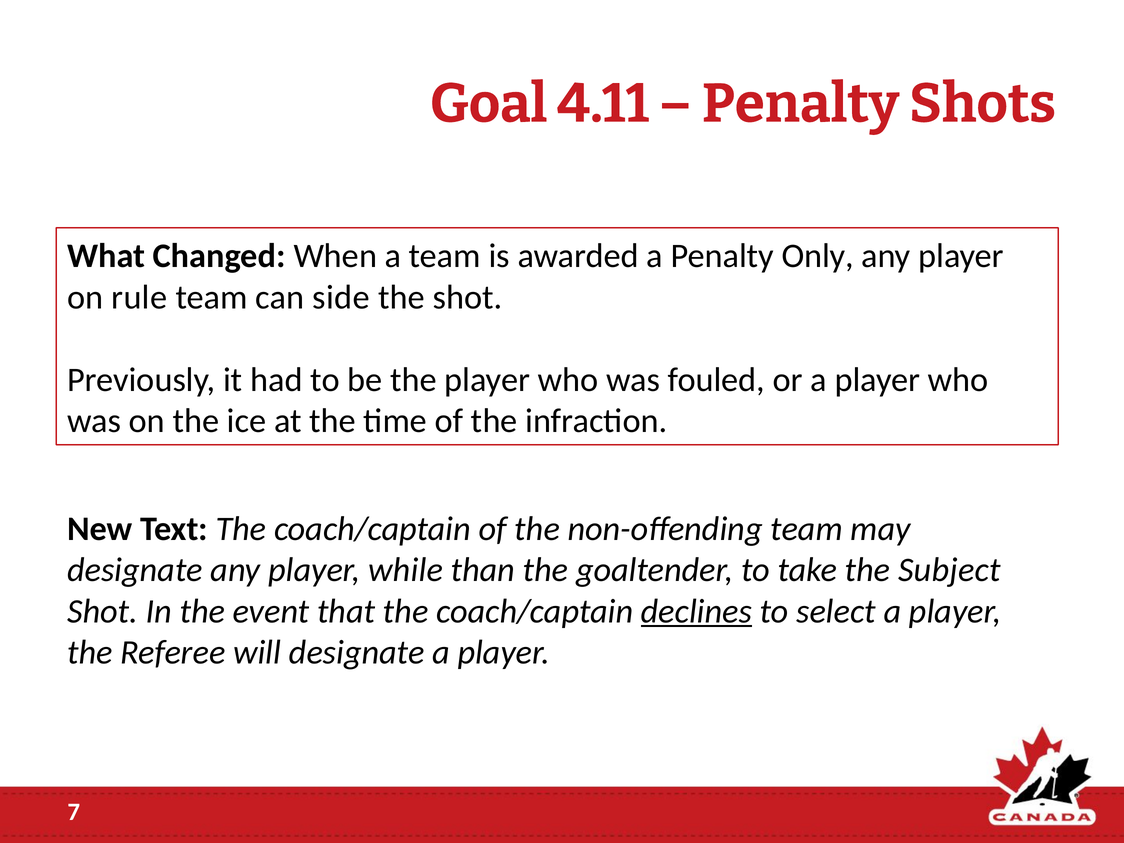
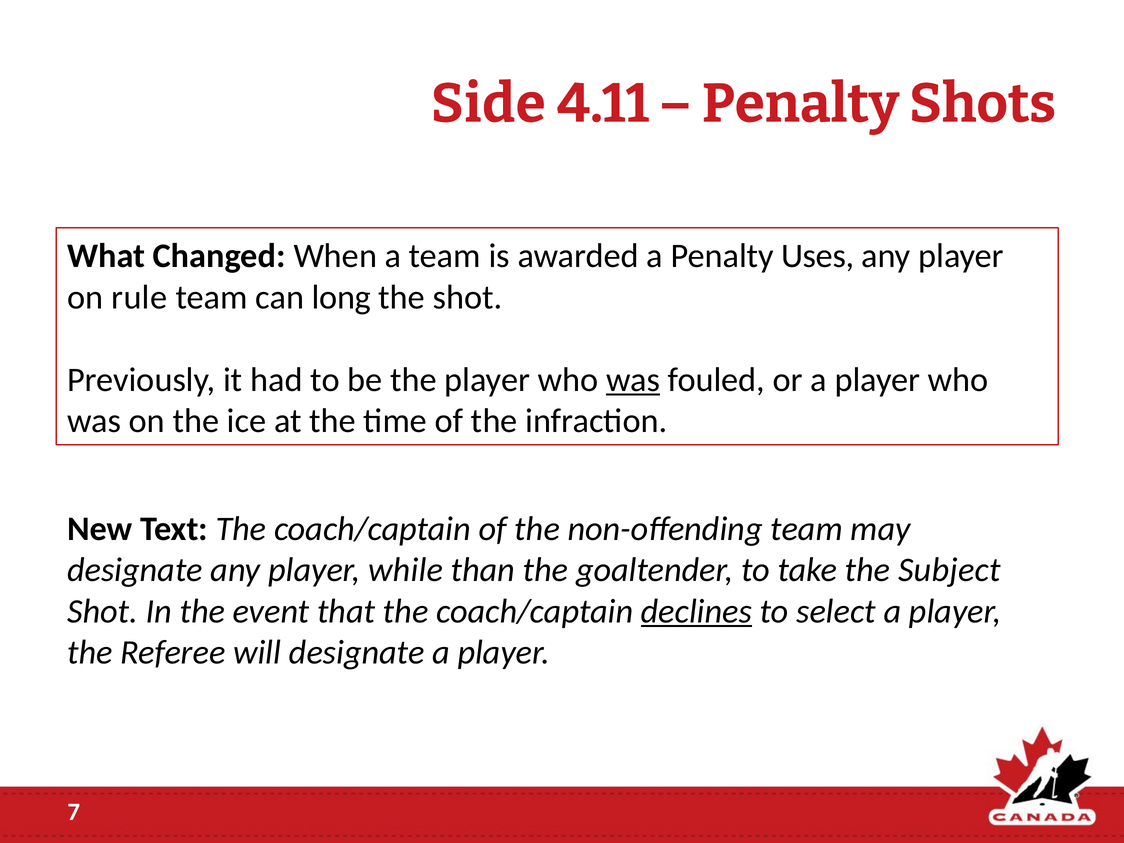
Goal: Goal -> Side (488, 104)
Only: Only -> Uses (818, 256)
side: side -> long (341, 297)
was underline: none -> present (633, 380)
